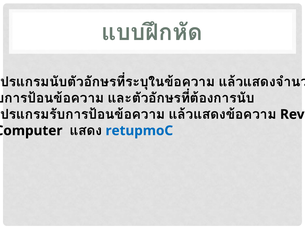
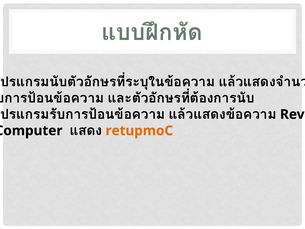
retupmoC colour: blue -> orange (139, 131)
